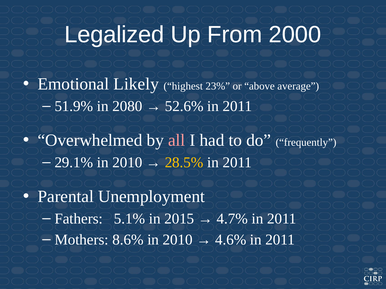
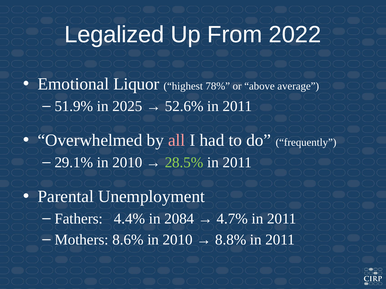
2000: 2000 -> 2022 (295, 35)
Likely: Likely -> Liquor (136, 84)
23%: 23% -> 78% (218, 86)
2080: 2080 -> 2025 (127, 106)
28.5% colour: yellow -> light green (184, 163)
5.1%: 5.1% -> 4.4% (130, 219)
2015: 2015 -> 2084 (179, 219)
4.6%: 4.6% -> 8.8% (231, 240)
